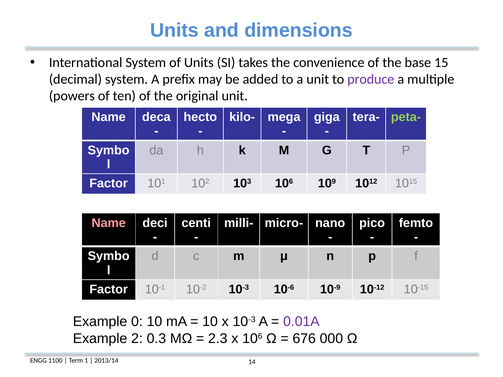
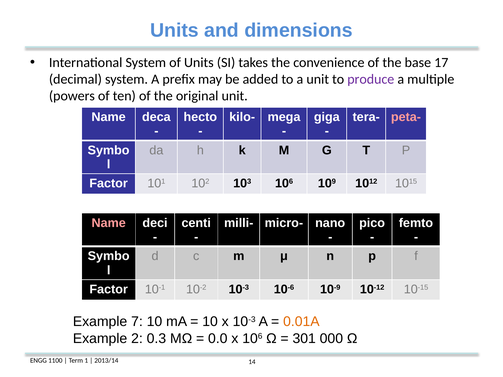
15: 15 -> 17 (441, 63)
peta- colour: light green -> pink (406, 117)
0: 0 -> 7 (137, 322)
0.01A colour: purple -> orange (301, 322)
2.3: 2.3 -> 0.0 (218, 339)
676: 676 -> 301 (304, 339)
